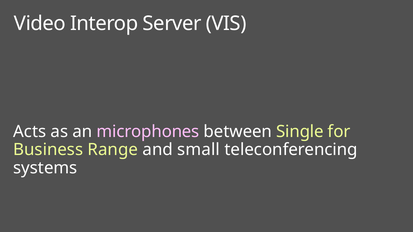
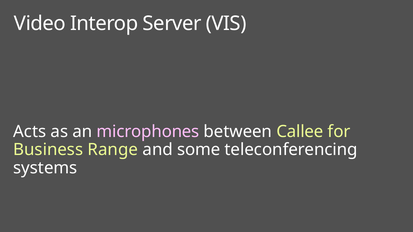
Single: Single -> Callee (300, 132)
small: small -> some (199, 150)
